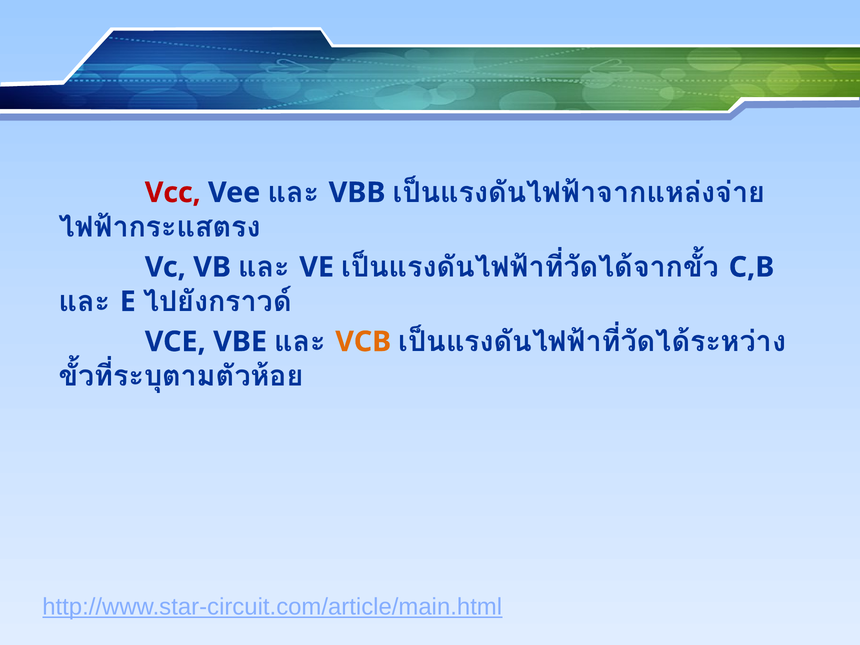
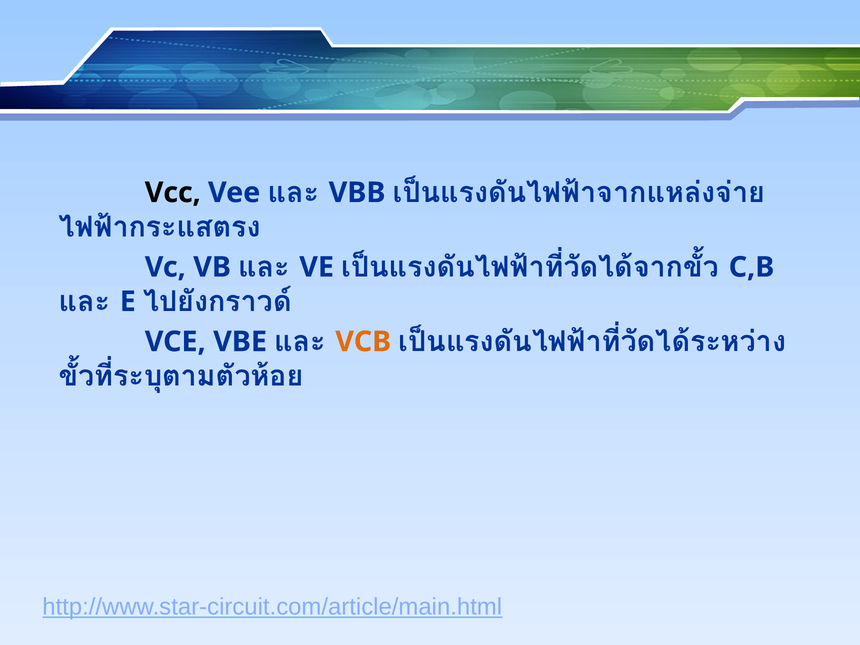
Vcc colour: red -> black (173, 193)
